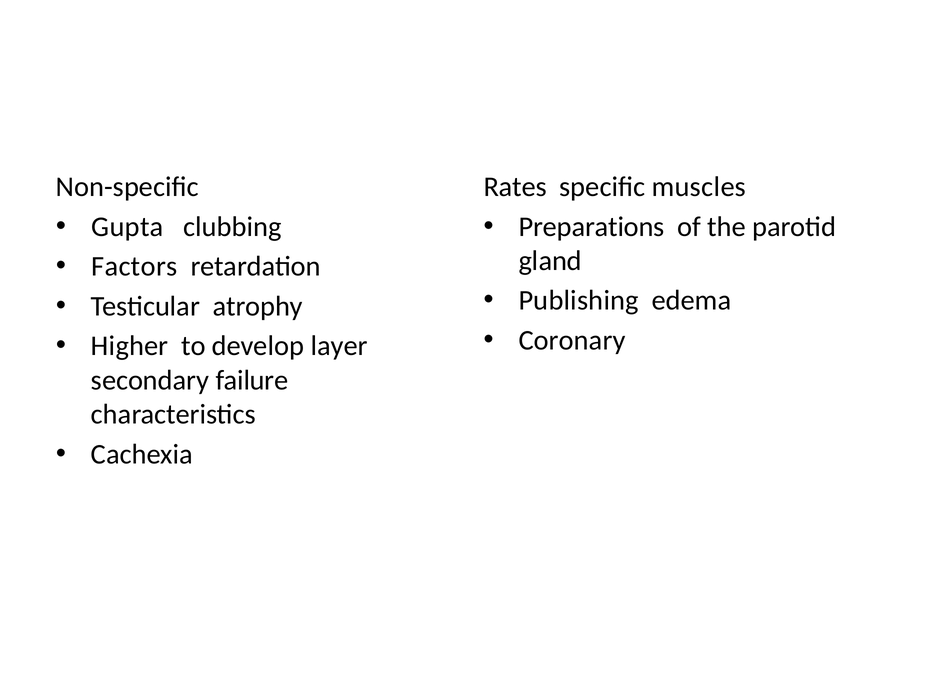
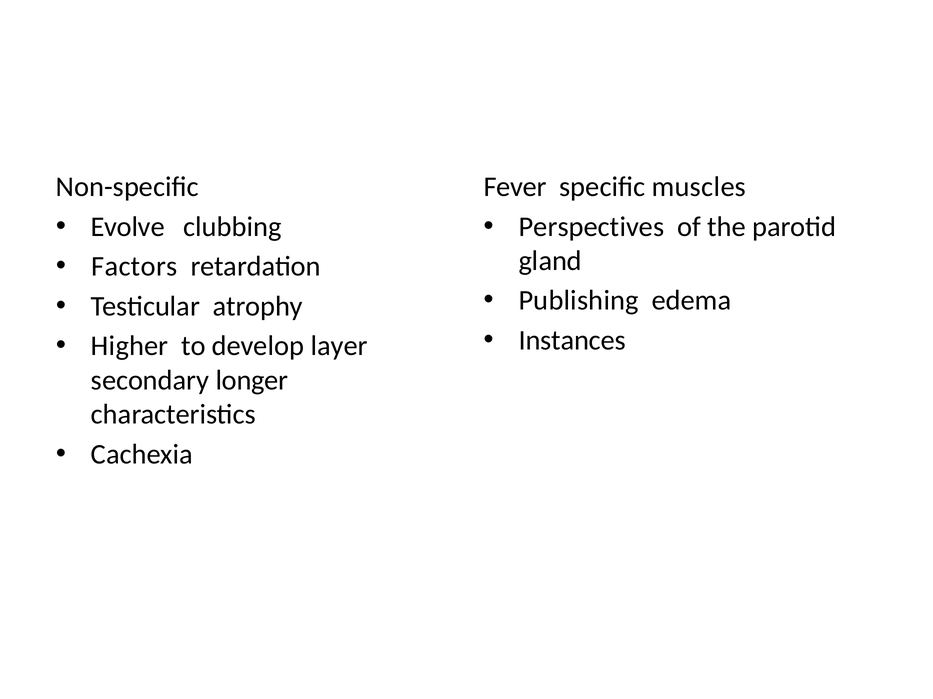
Rates: Rates -> Fever (515, 187)
Gupta: Gupta -> Evolve (128, 227)
Preparations: Preparations -> Perspectives (591, 227)
Coronary: Coronary -> Instances (572, 341)
failure: failure -> longer (252, 381)
